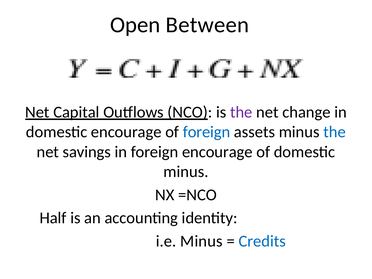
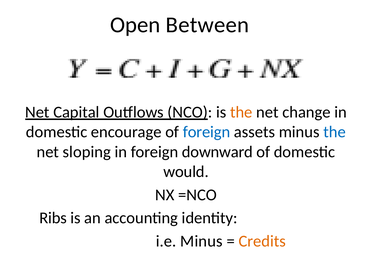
the colour: purple -> orange (241, 112)
savings: savings -> sloping (87, 152)
foreign encourage: encourage -> downward (217, 152)
minus: minus -> would (186, 172)
Half: Half -> Ribs (53, 218)
Credits colour: blue -> orange (262, 241)
